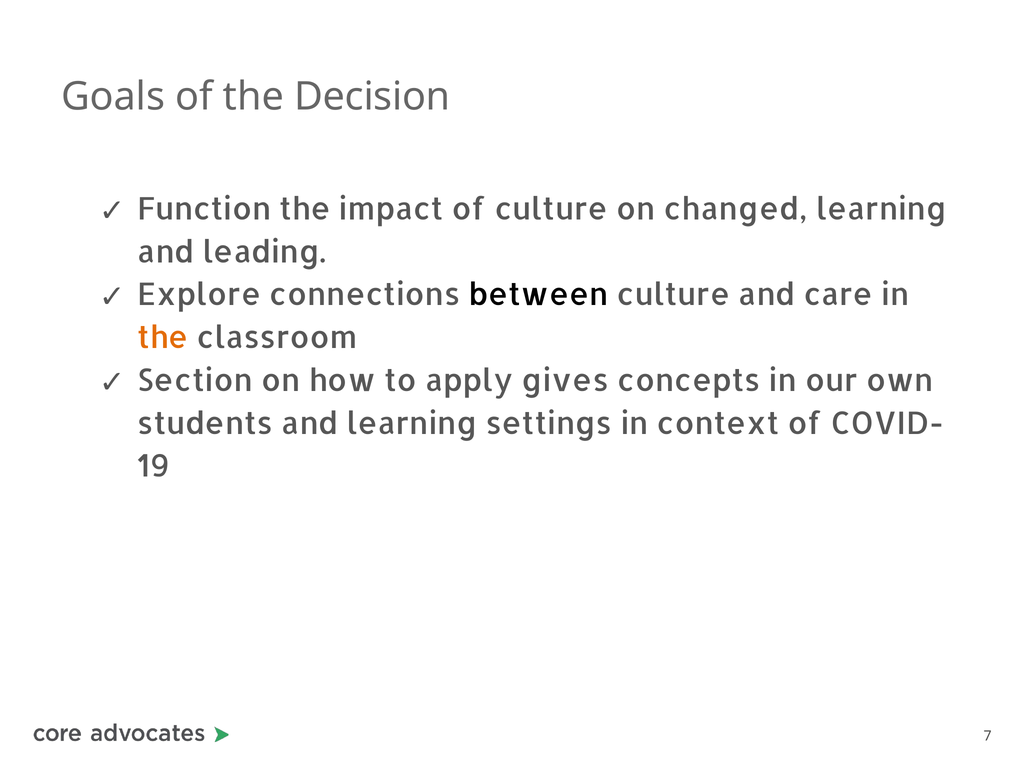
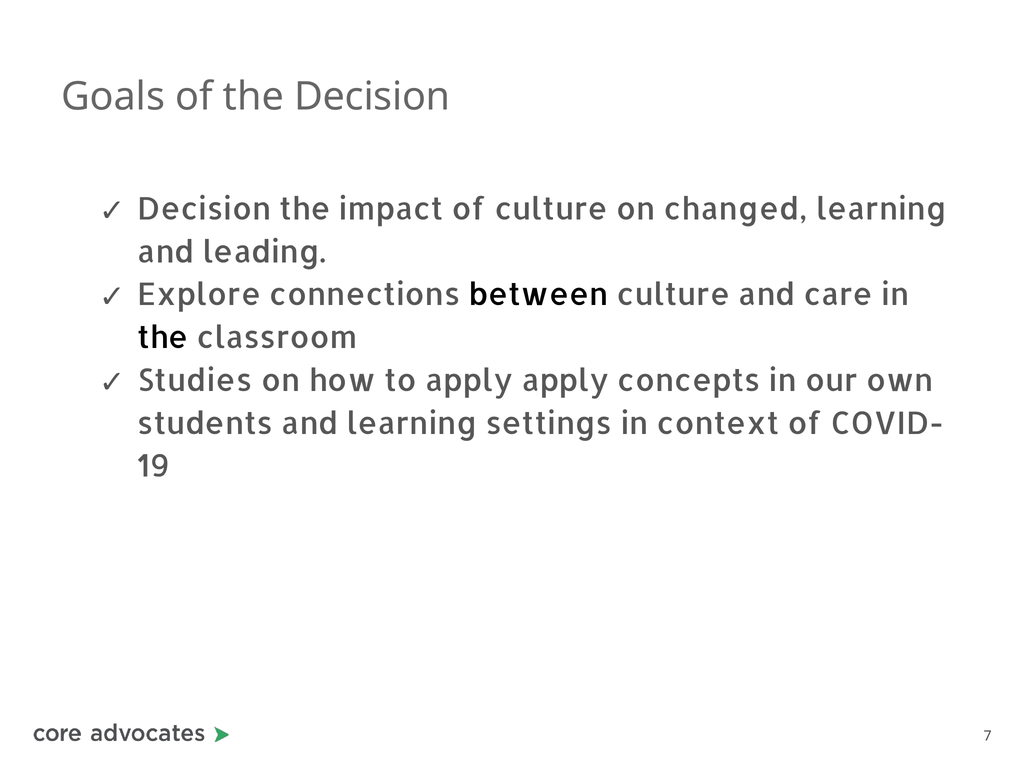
Function: Function -> Decision (204, 210)
the colour: orange -> black (163, 338)
Section: Section -> Studies (195, 381)
apply gives: gives -> apply (565, 381)
